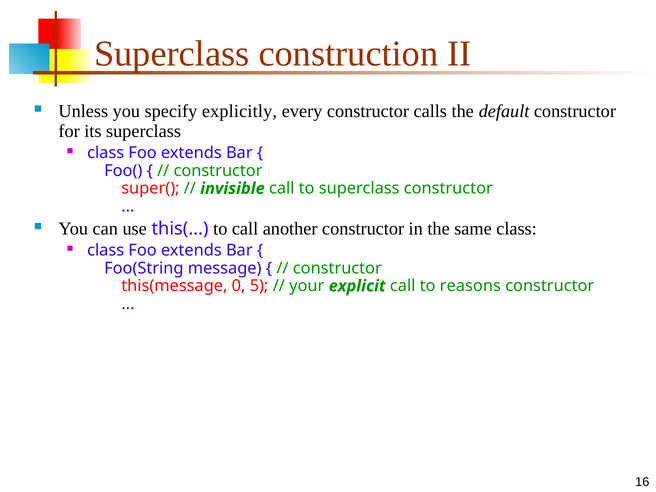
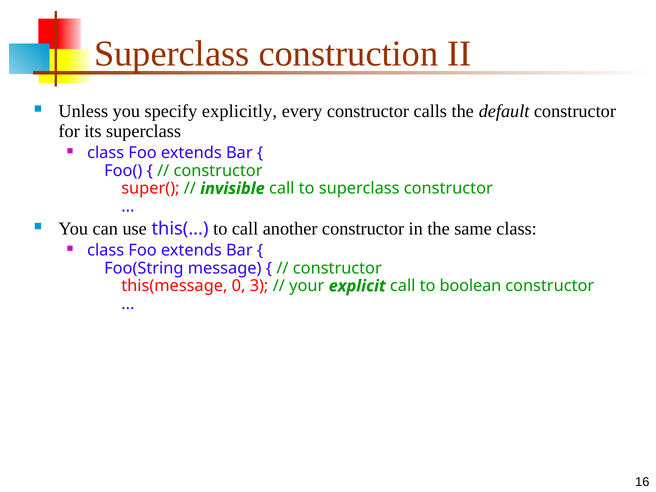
5: 5 -> 3 (259, 286)
reasons: reasons -> boolean (470, 286)
